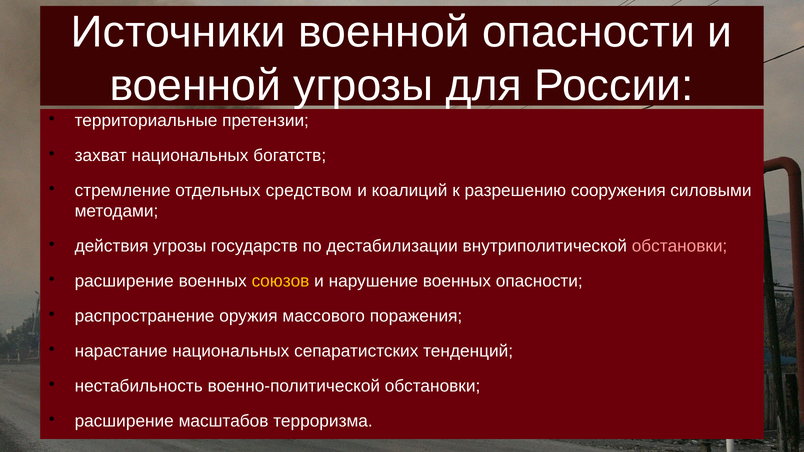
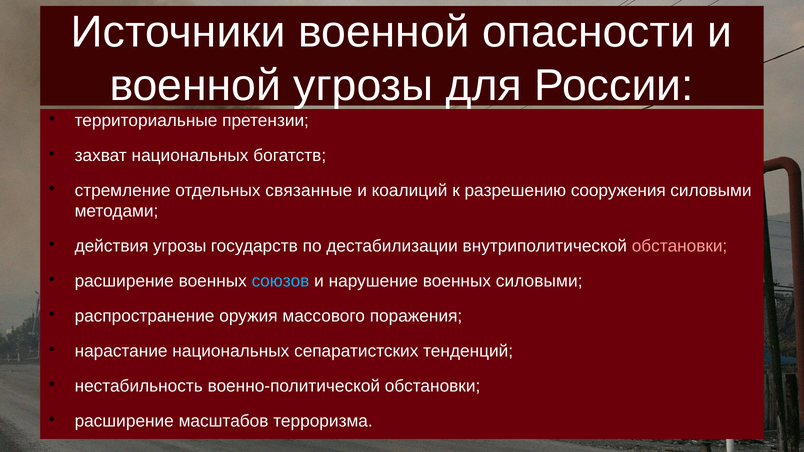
средством: средством -> связанные (309, 191)
союзов colour: yellow -> light blue (281, 281)
военных опасности: опасности -> силовыми (539, 281)
